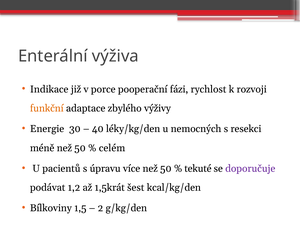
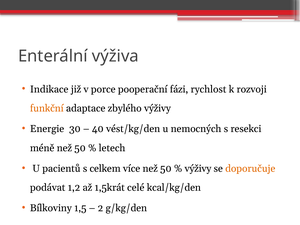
léky/kg/den: léky/kg/den -> vést/kg/den (133, 129)
celém: celém -> letech (112, 148)
úpravu: úpravu -> celkem (105, 168)
tekuté: tekuté -> výživy (198, 168)
doporučuje colour: purple -> orange (250, 168)
šest: šest -> celé (136, 188)
